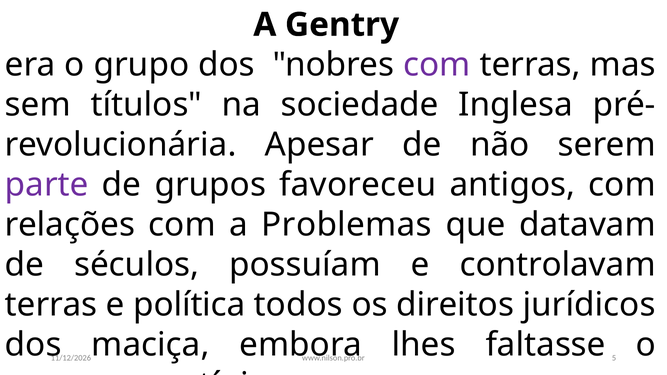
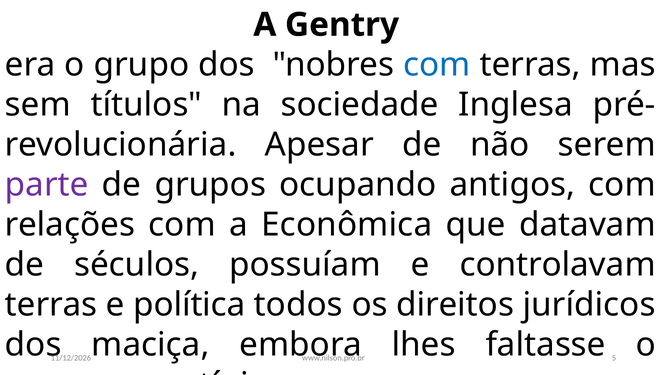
com colour: purple -> blue (437, 65)
favoreceu: favoreceu -> ocupando (358, 185)
Problemas: Problemas -> Econômica (347, 225)
